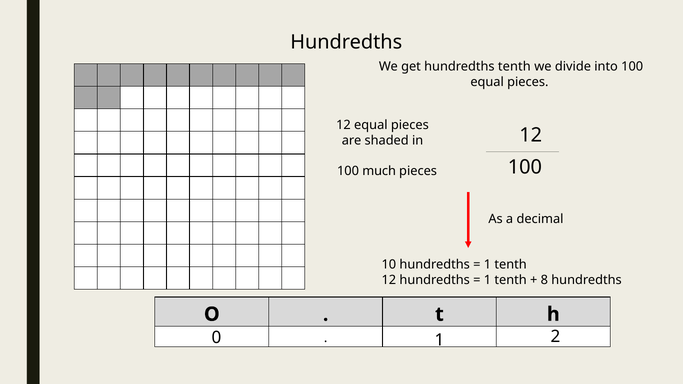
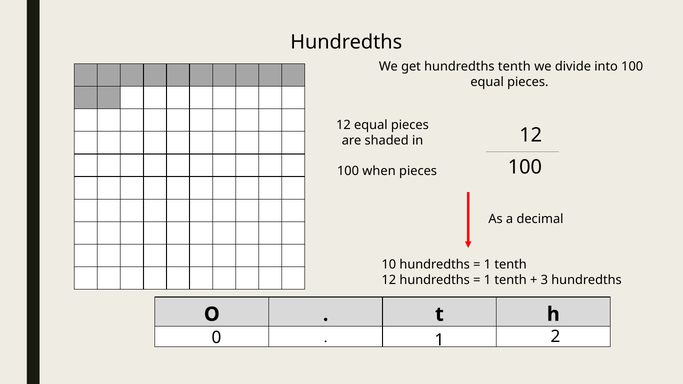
much: much -> when (379, 171)
8: 8 -> 3 (544, 280)
